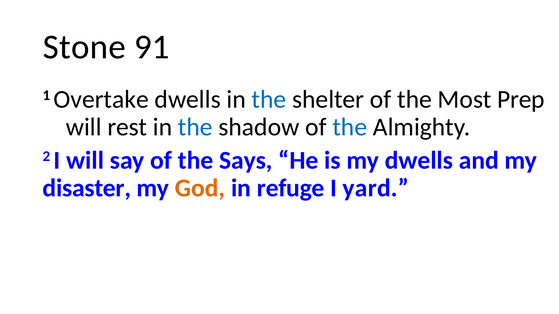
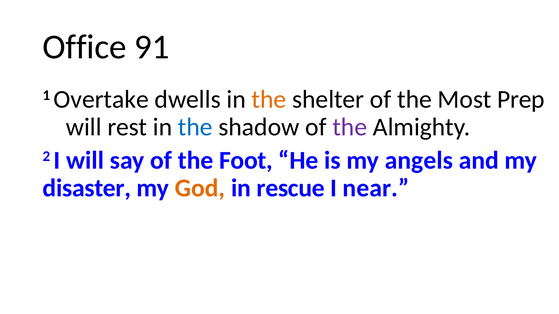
Stone: Stone -> Office (85, 47)
the colour: blue -> orange (269, 99)
the colour: blue -> purple (350, 127)
Says: Says -> Foot (246, 161)
my dwells: dwells -> angels (419, 161)
refuge: refuge -> rescue (291, 188)
yard: yard -> near (376, 188)
